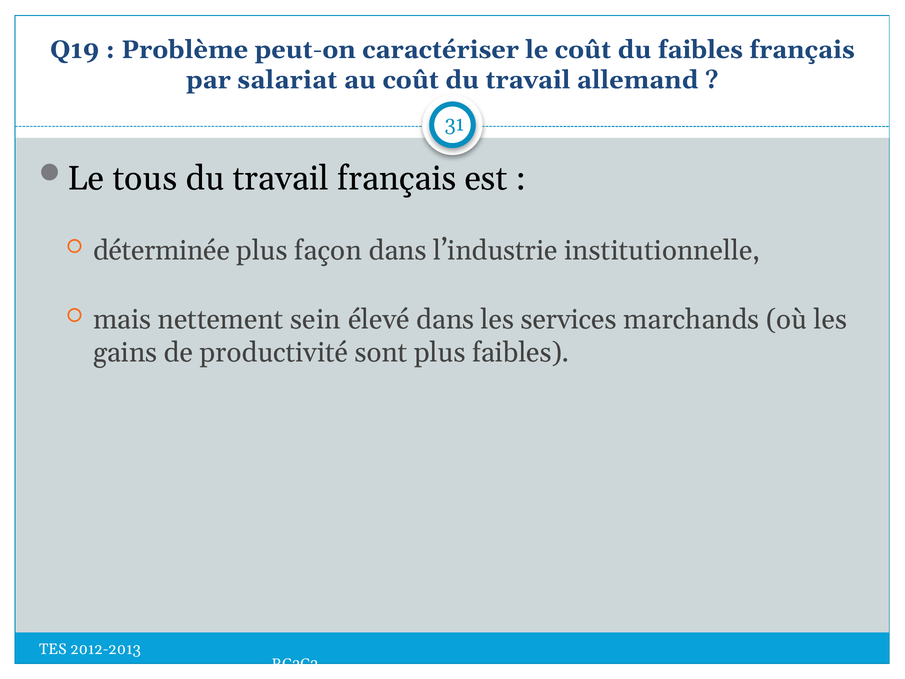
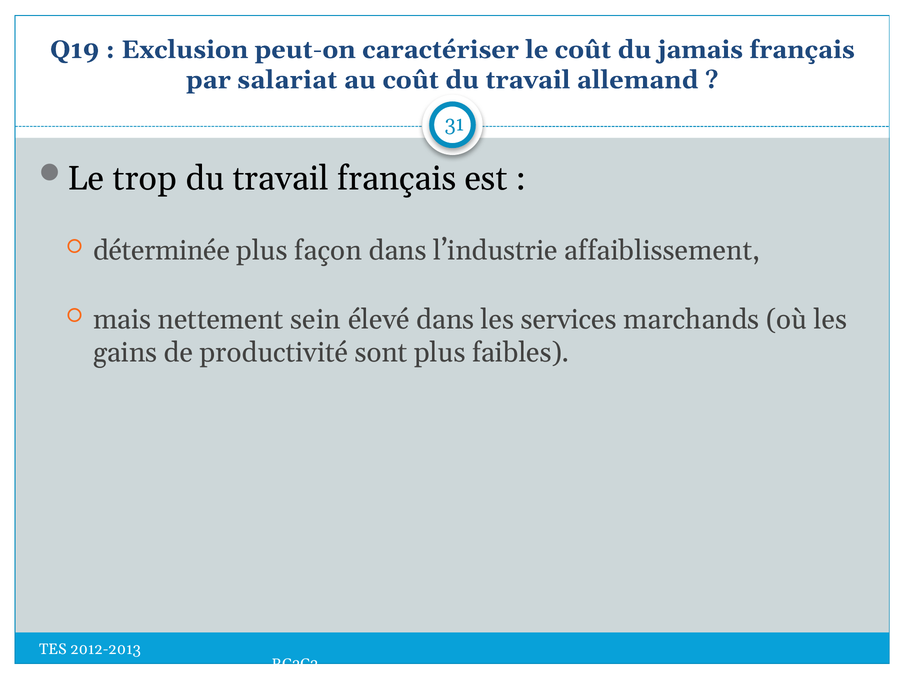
Problème: Problème -> Exclusion (185, 50)
du faibles: faibles -> jamais (700, 50)
tous: tous -> trop (145, 178)
institutionnelle: institutionnelle -> affaiblissement (662, 251)
